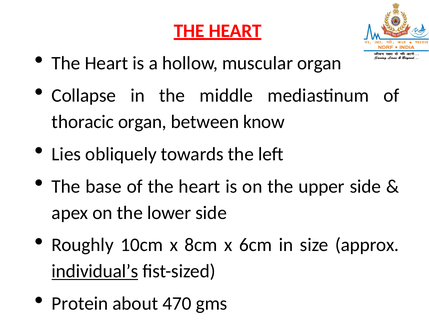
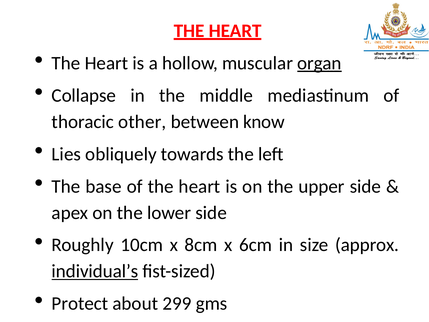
organ underline: none -> present (319, 63)
thoracic organ: organ -> other (142, 122)
Protein: Protein -> Protect (80, 303)
470: 470 -> 299 (177, 303)
